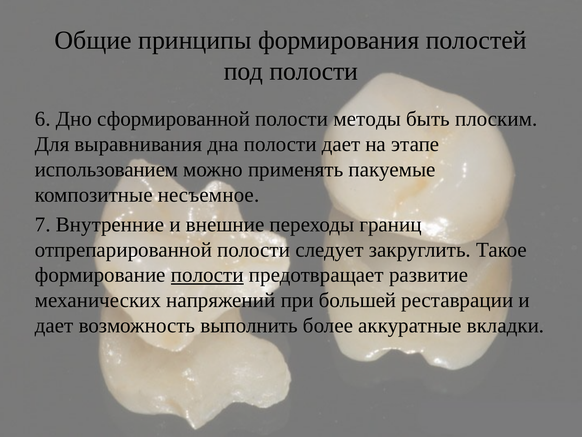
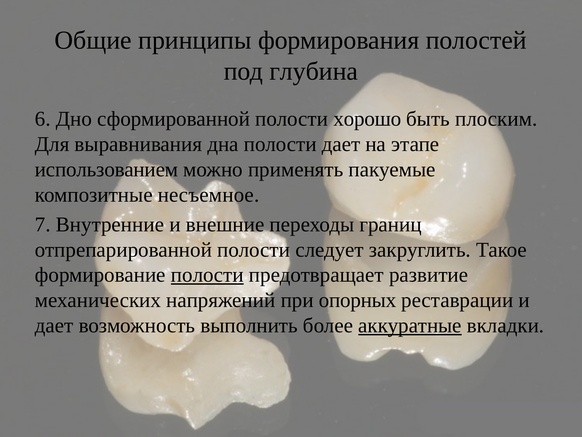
под полости: полости -> глубина (314, 71)
методы: методы -> хорошо (367, 119)
большей: большей -> опорных (358, 300)
аккуратные underline: none -> present (410, 325)
